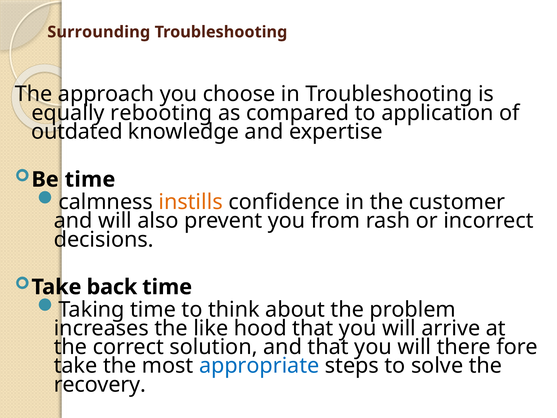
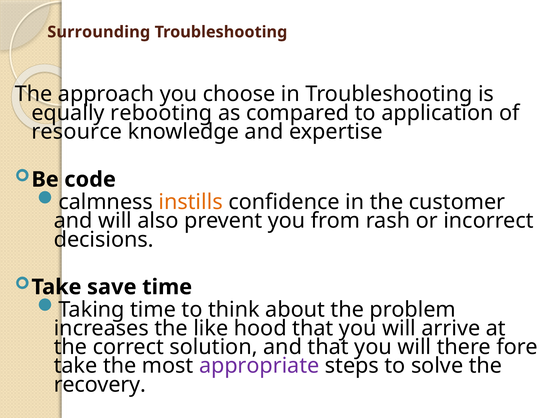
outdated: outdated -> resource (77, 132)
Be time: time -> code (90, 179)
back: back -> save (112, 287)
appropriate colour: blue -> purple (259, 366)
